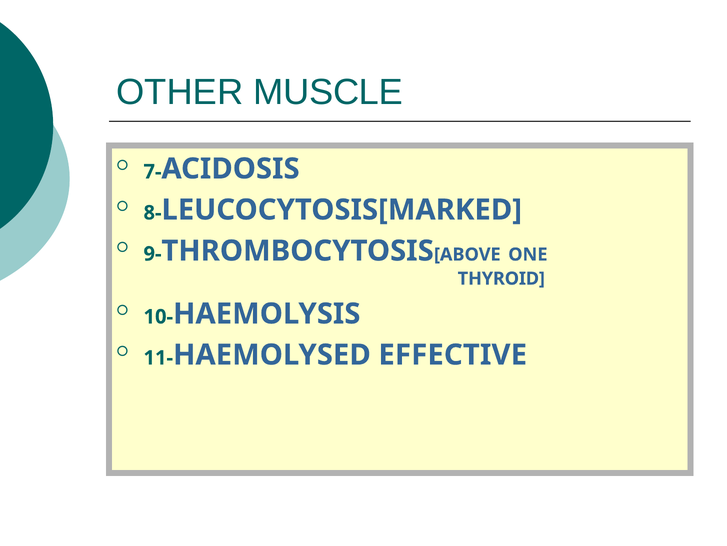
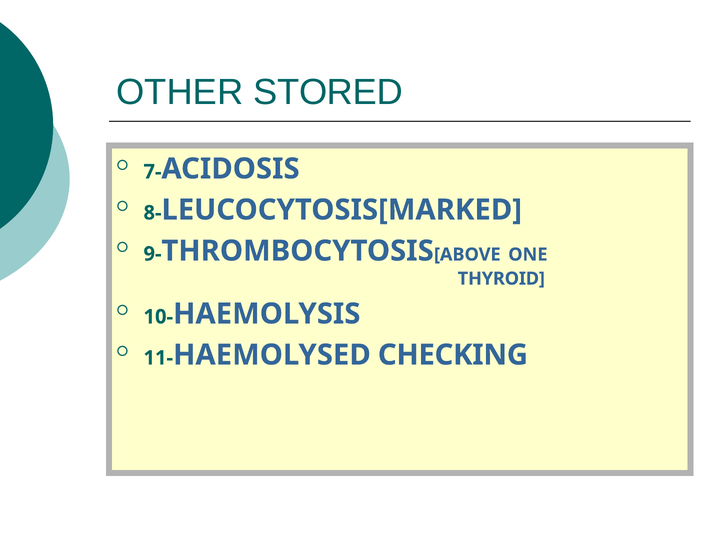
MUSCLE: MUSCLE -> STORED (328, 92)
EFFECTIVE: EFFECTIVE -> CHECKING (453, 354)
